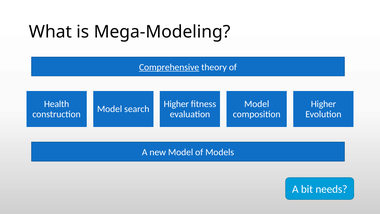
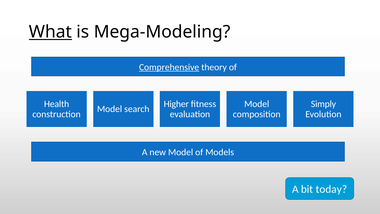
What underline: none -> present (50, 32)
Higher: Higher -> Simply (323, 104)
needs: needs -> today (331, 189)
